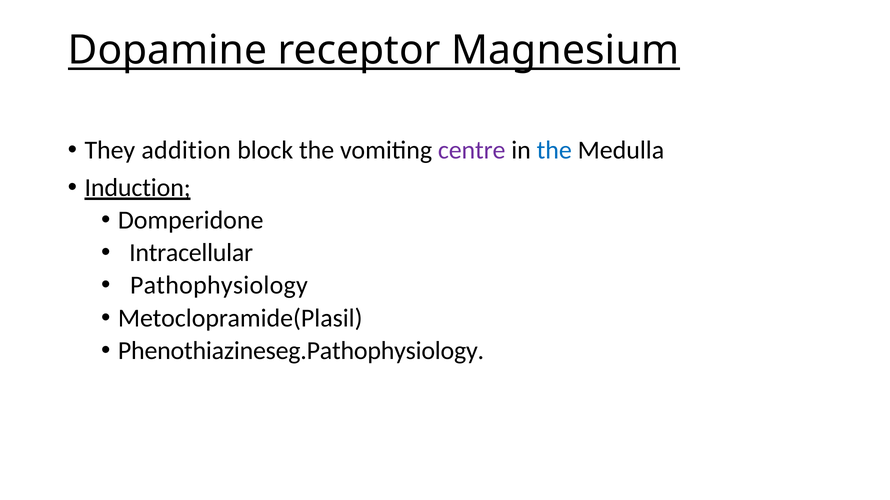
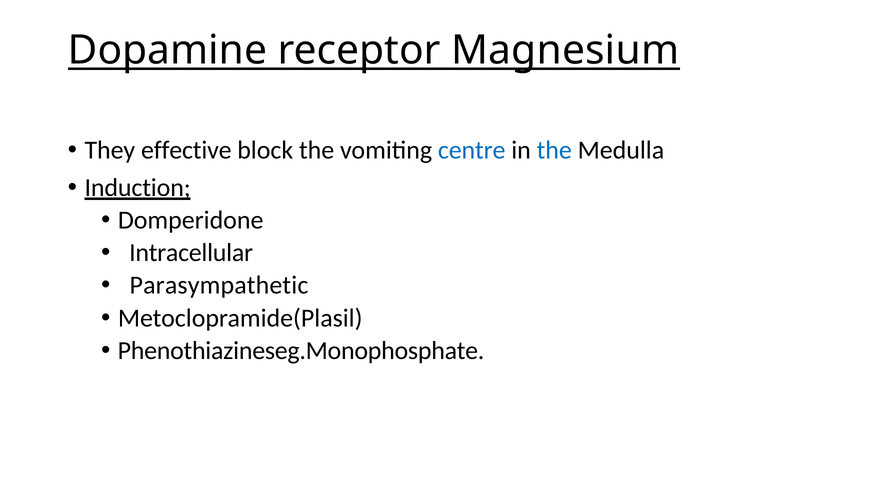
addition: addition -> effective (186, 150)
centre colour: purple -> blue (472, 150)
Pathophysiology: Pathophysiology -> Parasympathetic (219, 286)
Phenothiazineseg.Pathophysiology: Phenothiazineseg.Pathophysiology -> Phenothiazineseg.Monophosphate (301, 351)
